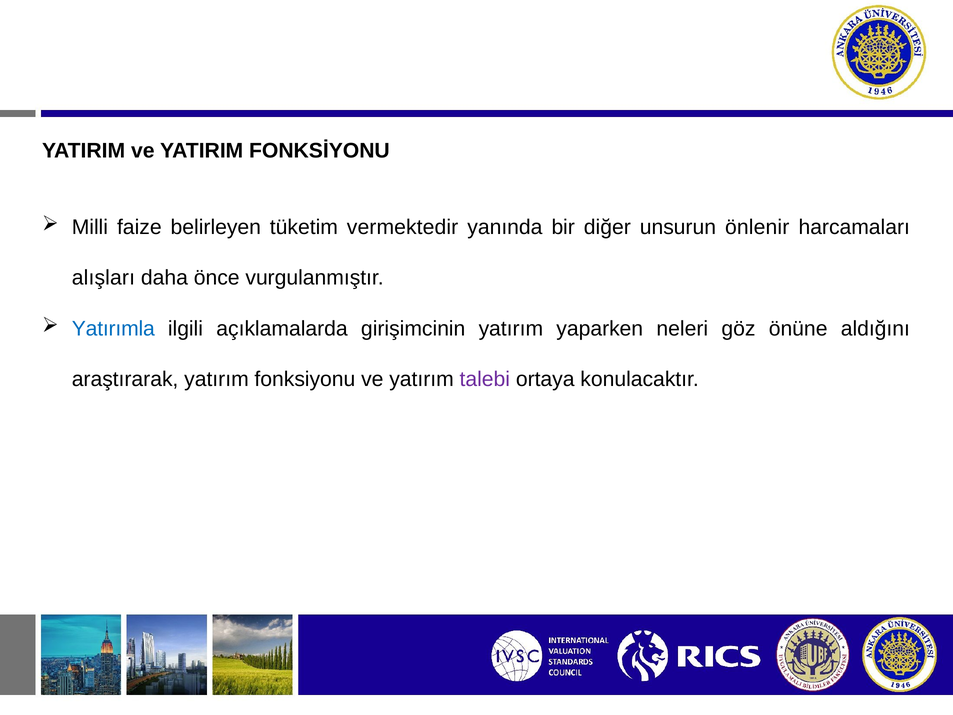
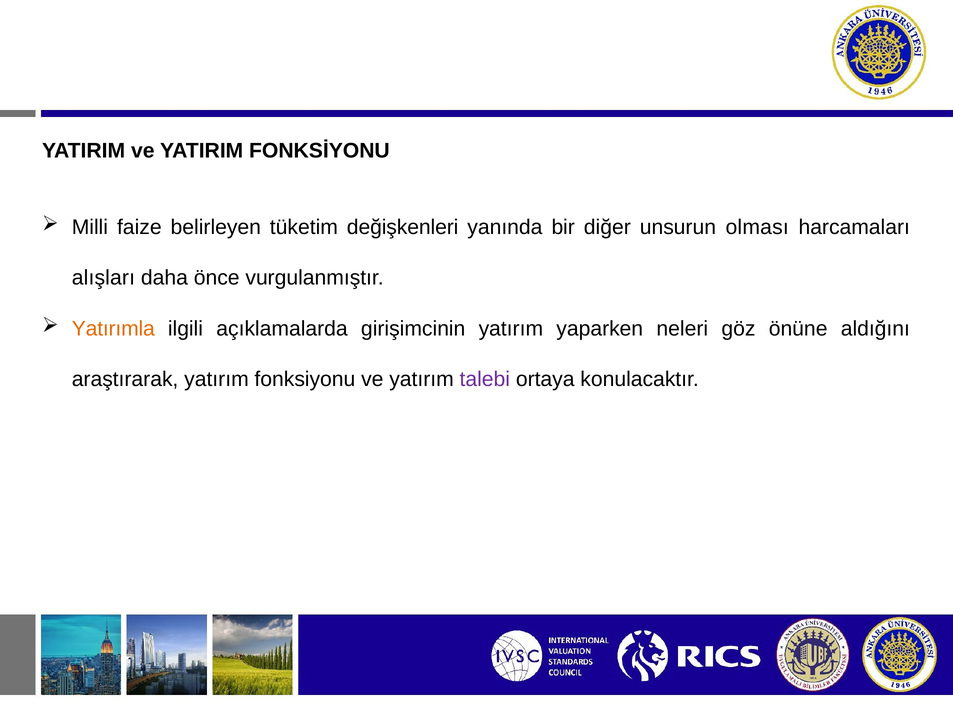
vermektedir: vermektedir -> değişkenleri (403, 227)
önlenir: önlenir -> olması (757, 227)
Yatırımla colour: blue -> orange (113, 329)
